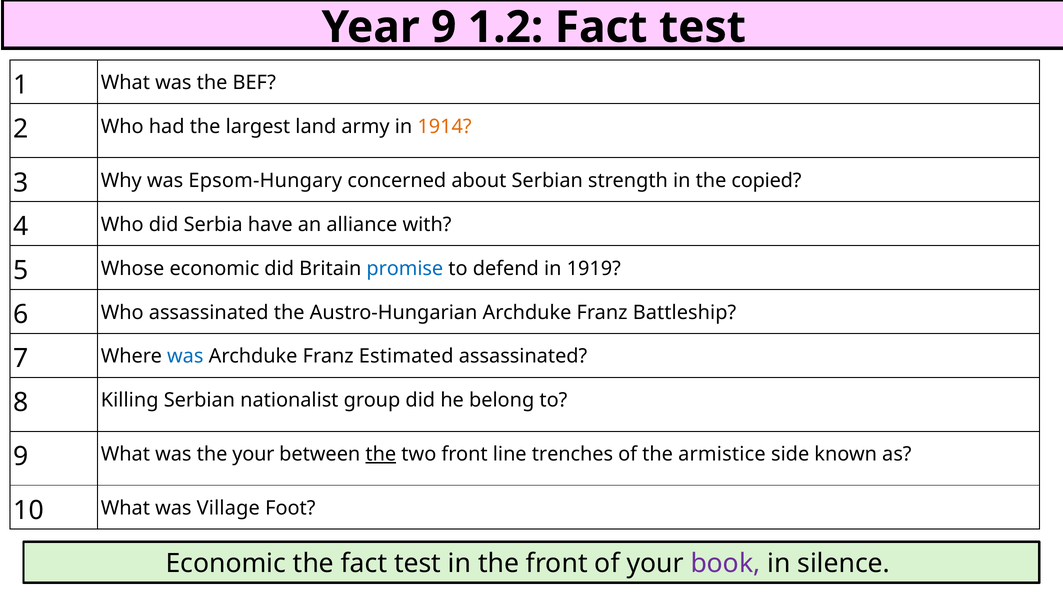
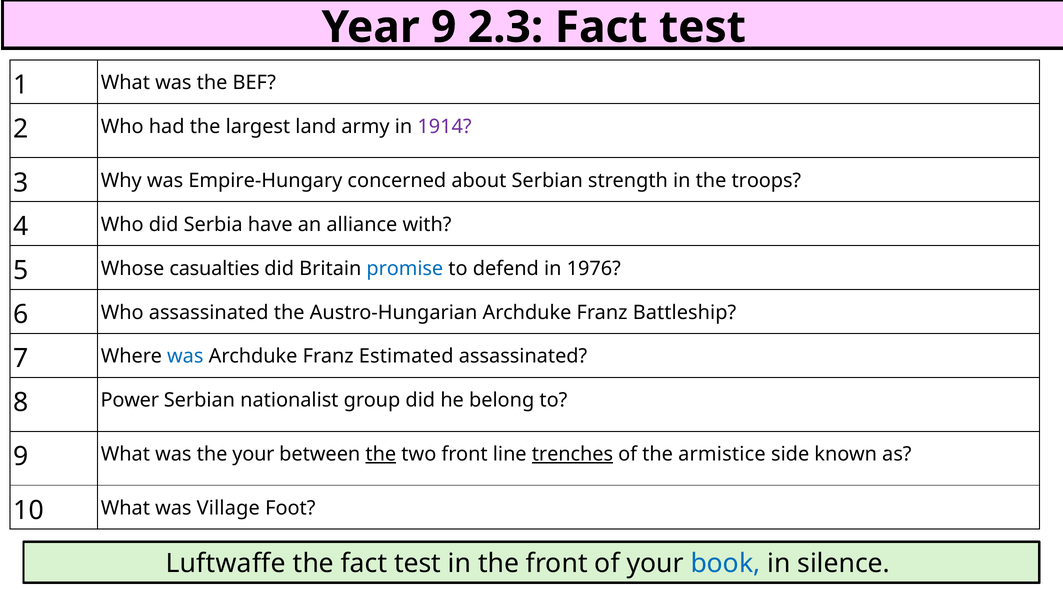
1.2: 1.2 -> 2.3 (506, 27)
1914 colour: orange -> purple (444, 127)
Epsom-Hungary: Epsom-Hungary -> Empire-Hungary (265, 181)
copied: copied -> troops (766, 181)
Whose economic: economic -> casualties (215, 269)
1919: 1919 -> 1976 (594, 269)
Killing: Killing -> Power (130, 400)
trenches underline: none -> present (572, 454)
Economic: Economic -> Luftwaffe (226, 564)
book colour: purple -> blue (725, 564)
